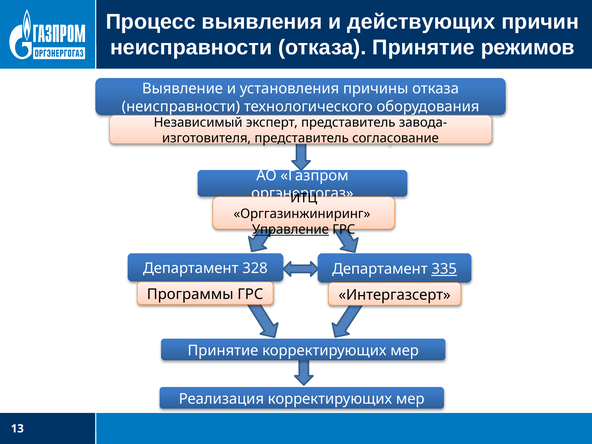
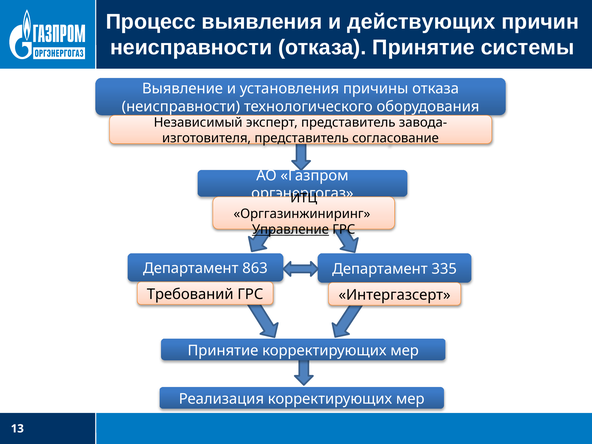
режимов: режимов -> системы (528, 47)
328: 328 -> 863 (255, 268)
335 underline: present -> none (444, 269)
Программы: Программы -> Требований (190, 294)
